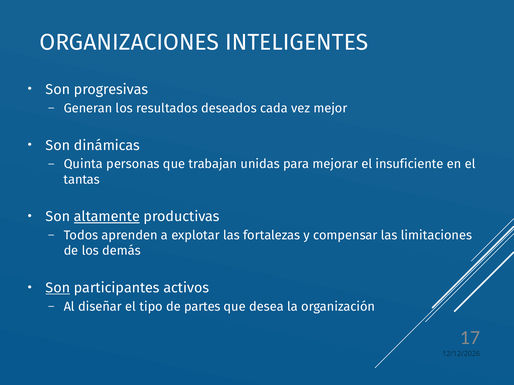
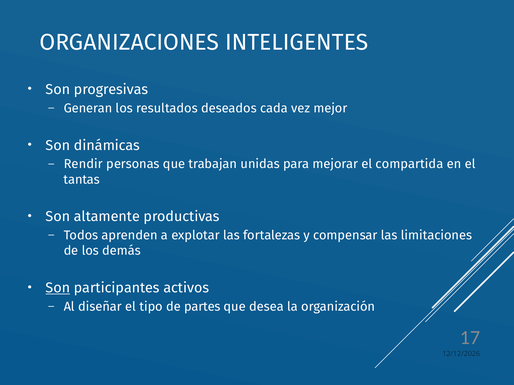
Quinta: Quinta -> Rendir (83, 164)
insuficiente: insuficiente -> compartida (409, 164)
altamente underline: present -> none (107, 217)
